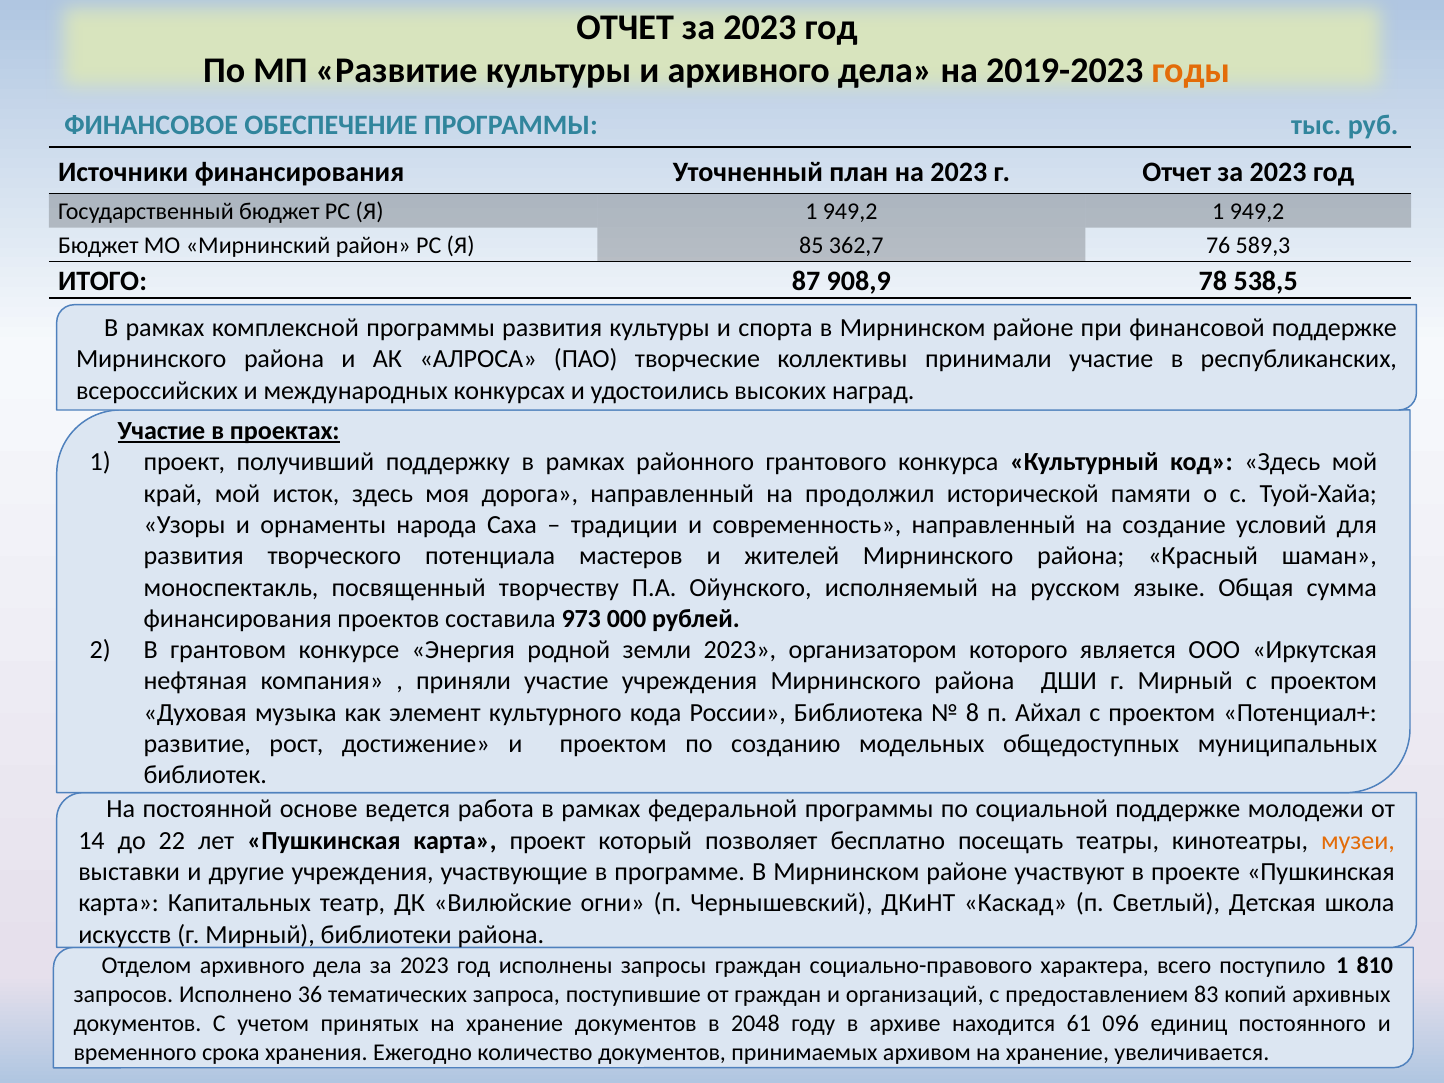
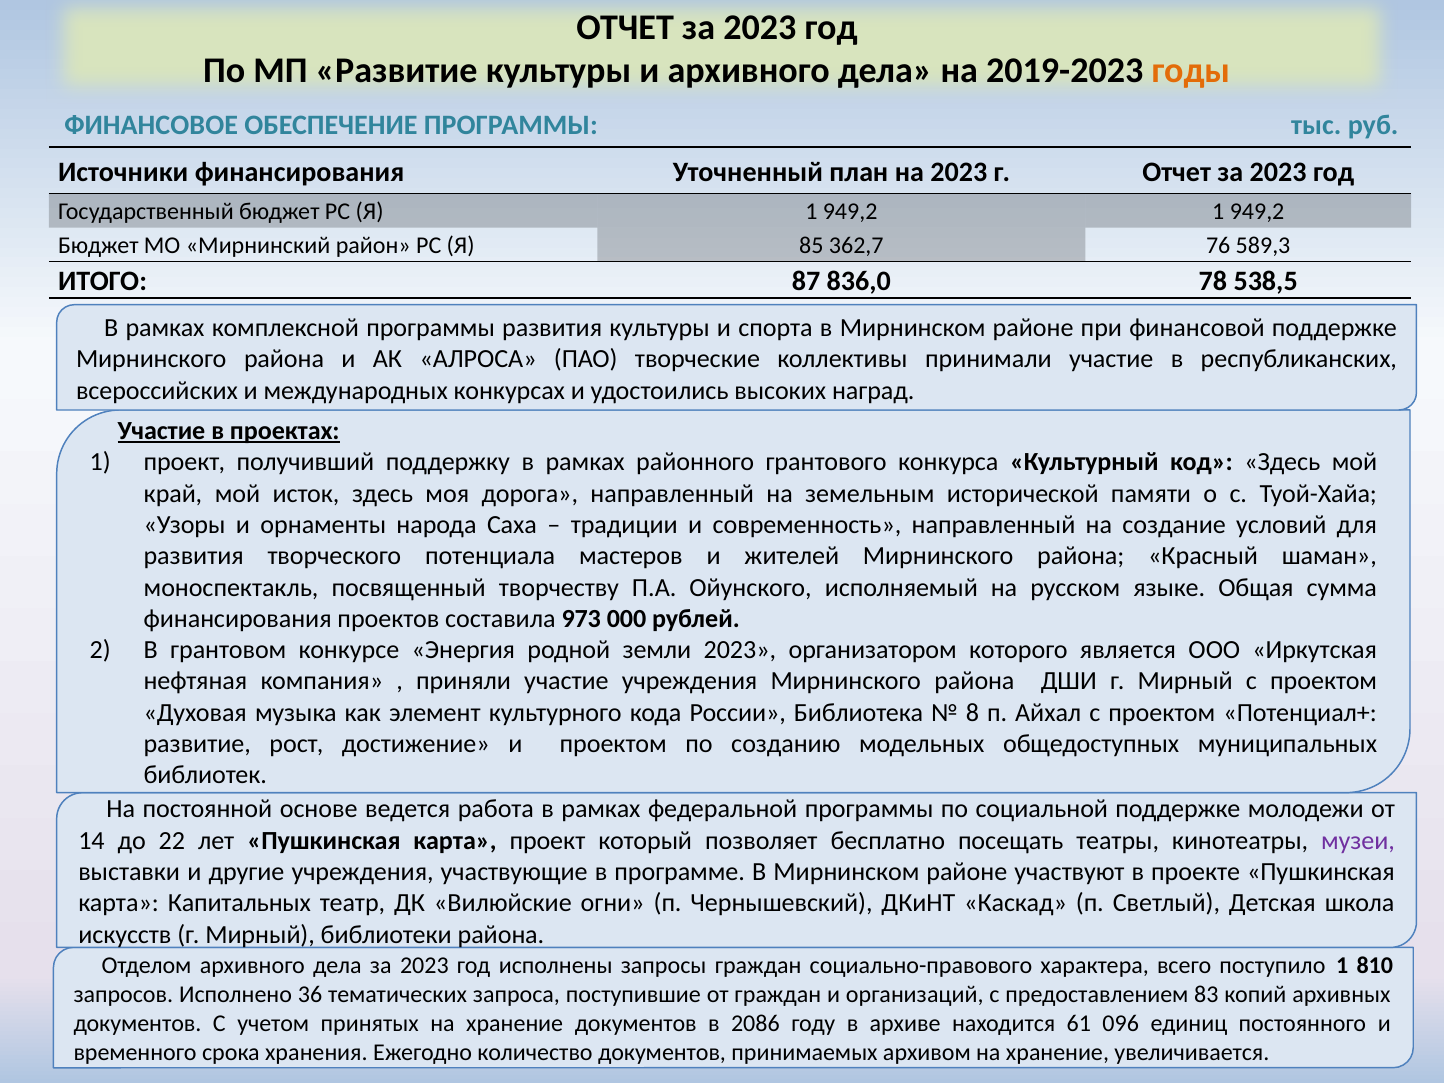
908,9: 908,9 -> 836,0 (859, 281)
продолжил: продолжил -> земельным (870, 493)
музеи colour: orange -> purple (1358, 841)
2048: 2048 -> 2086 (755, 1024)
